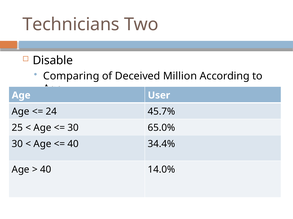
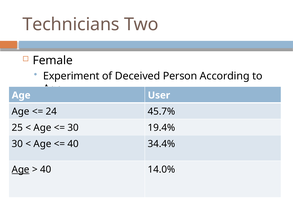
Disable: Disable -> Female (53, 61)
Comparing: Comparing -> Experiment (71, 76)
Million: Million -> Person (180, 76)
65.0%: 65.0% -> 19.4% (162, 128)
Age underline: none -> present (21, 170)
